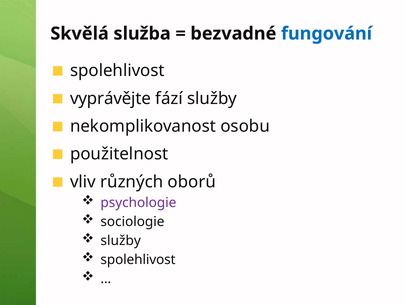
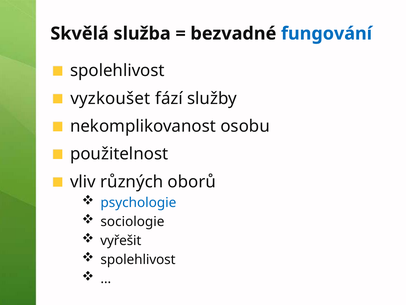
vyprávějte: vyprávějte -> vyzkoušet (110, 98)
psychologie colour: purple -> blue (138, 202)
služby: služby -> vyřešit (121, 240)
